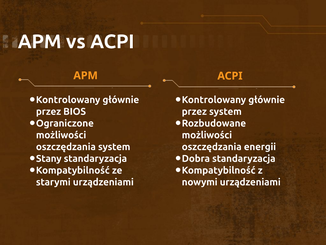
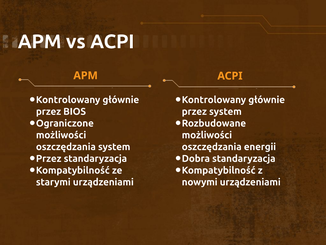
Stany: Stany -> Przez (49, 158)
